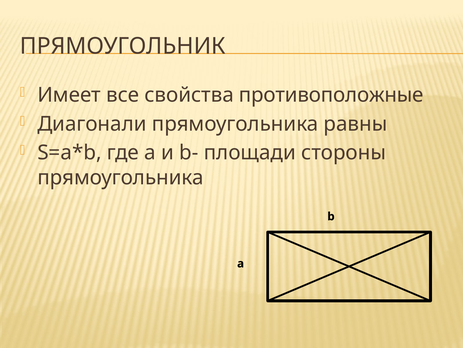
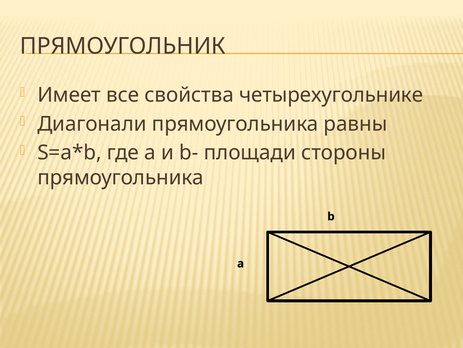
противоположные: противоположные -> четырехугольнике (331, 95)
